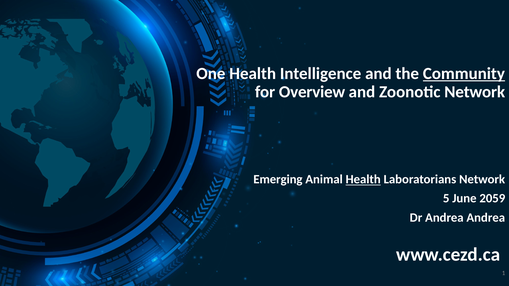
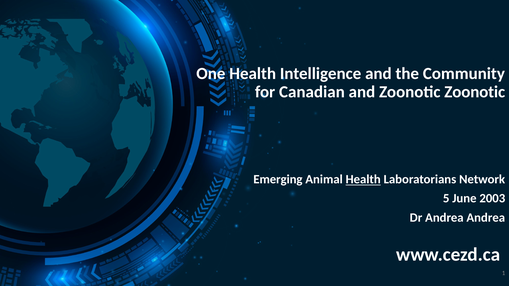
Community underline: present -> none (464, 74)
Overview: Overview -> Canadian (312, 92)
Zoonotic Network: Network -> Zoonotic (475, 92)
2059: 2059 -> 2003 (492, 199)
